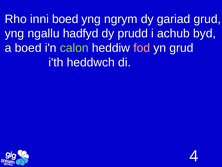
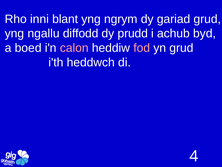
inni boed: boed -> blant (65, 19)
hadfyd: hadfyd -> diffodd (81, 33)
calon colour: light green -> pink (74, 48)
